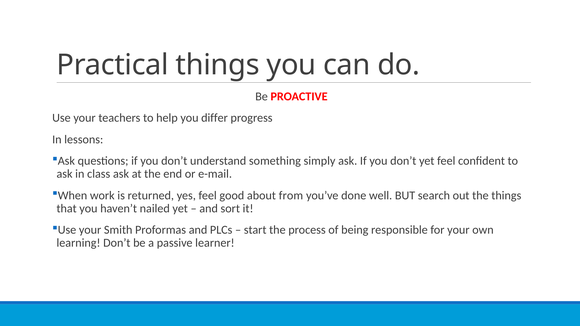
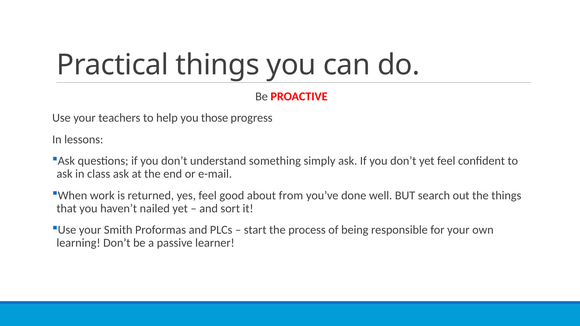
differ: differ -> those (215, 118)
